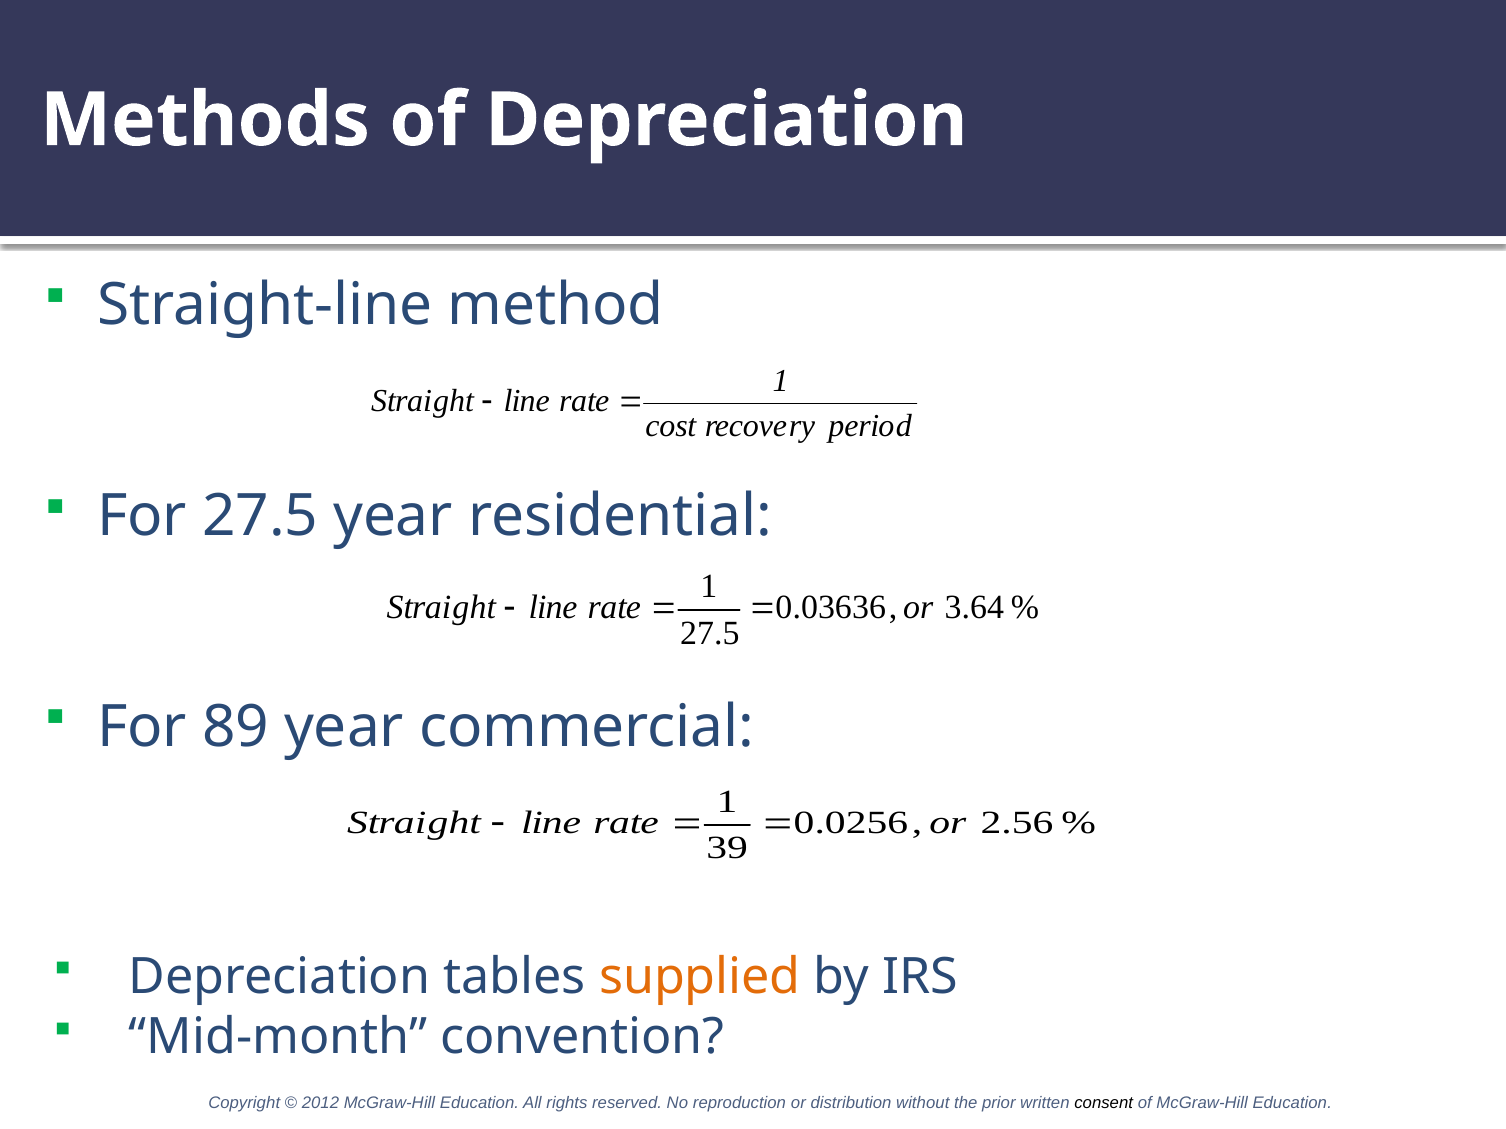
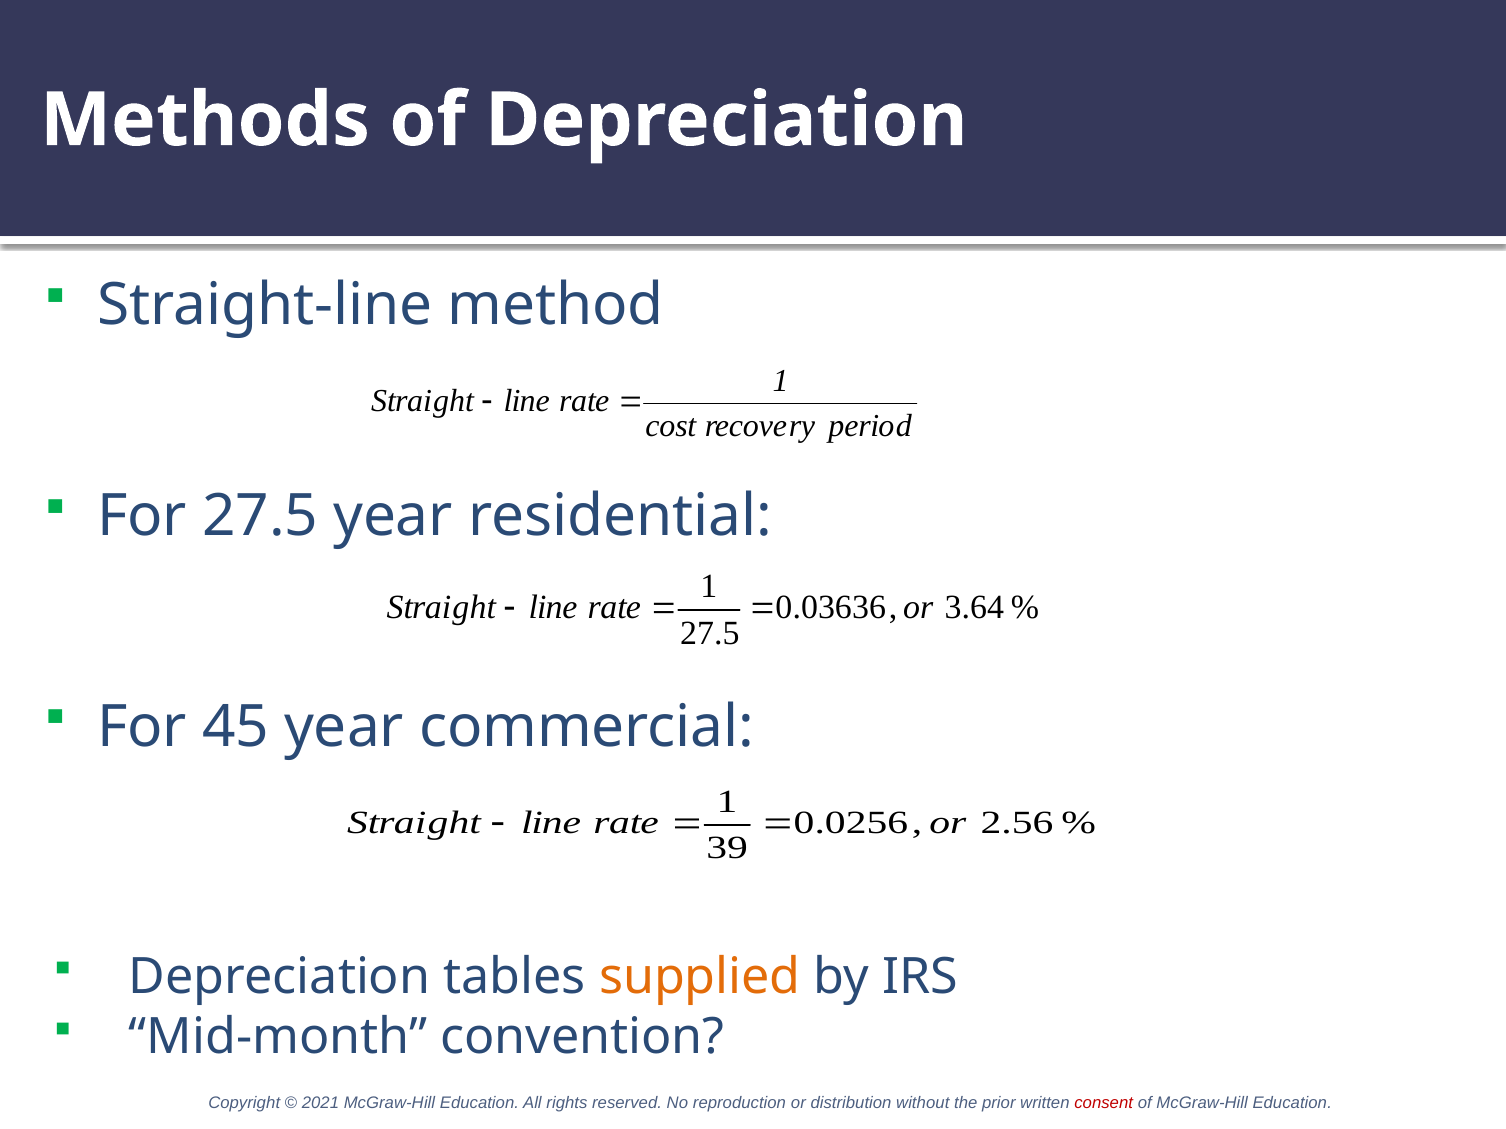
89: 89 -> 45 (236, 727)
2012: 2012 -> 2021 (320, 1103)
consent colour: black -> red (1104, 1103)
